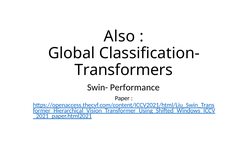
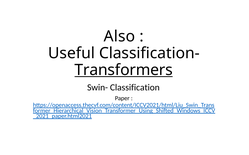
Global: Global -> Useful (72, 53)
Transformers underline: none -> present (124, 70)
Performance: Performance -> Classification (135, 87)
